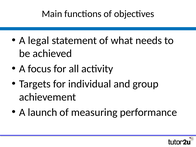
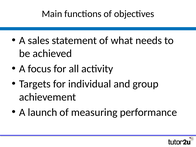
legal: legal -> sales (39, 40)
